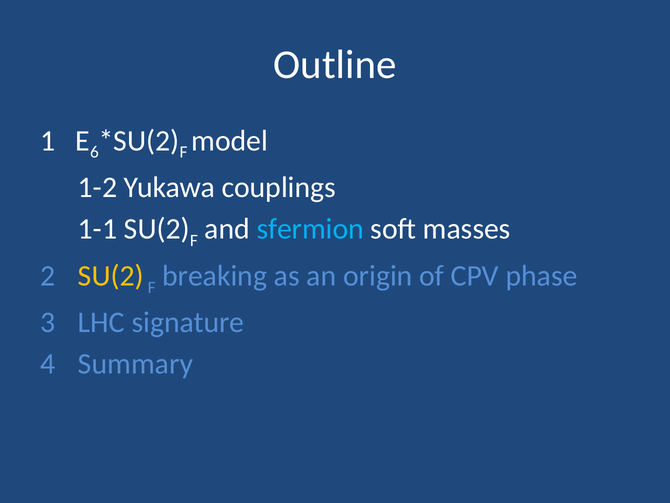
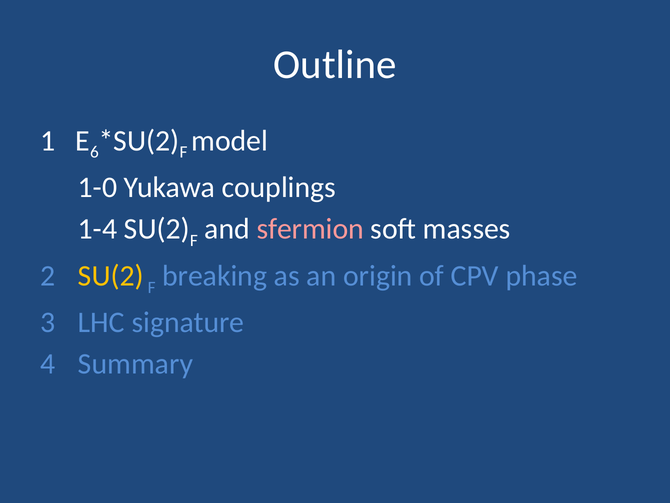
1-2: 1-2 -> 1-0 (98, 187)
1-1: 1-1 -> 1-4 (98, 229)
sfermion colour: light blue -> pink (310, 229)
